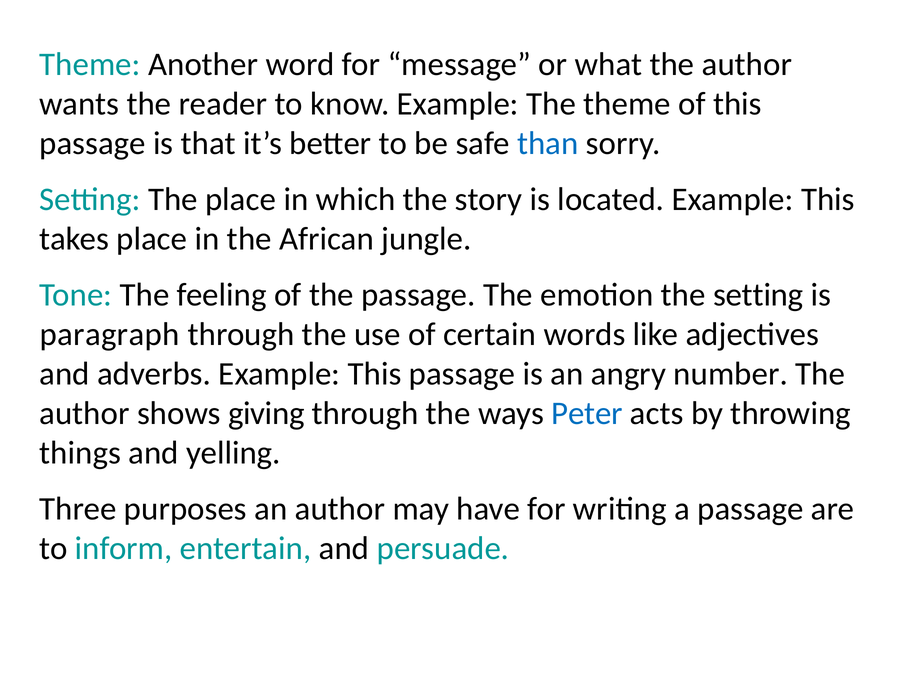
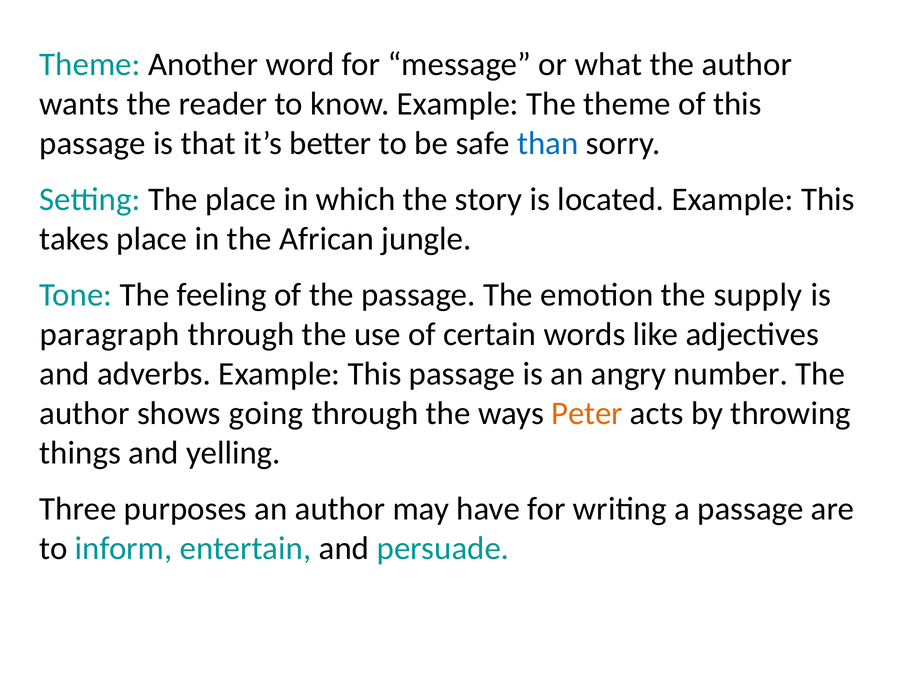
the setting: setting -> supply (758, 295)
giving: giving -> going (266, 413)
Peter colour: blue -> orange (587, 413)
